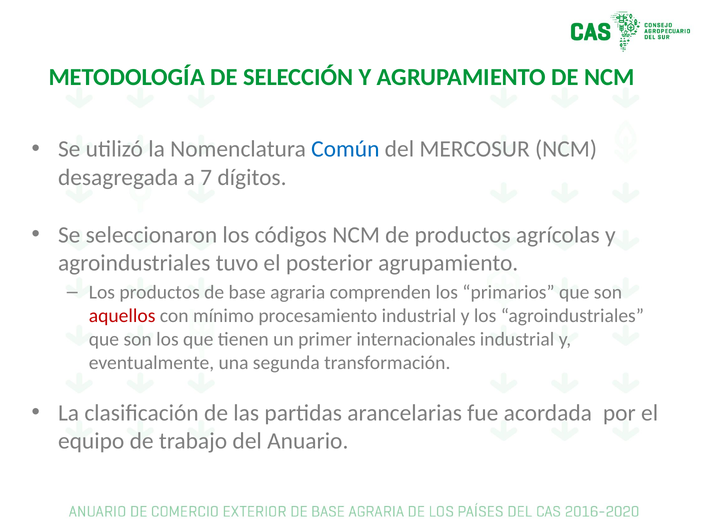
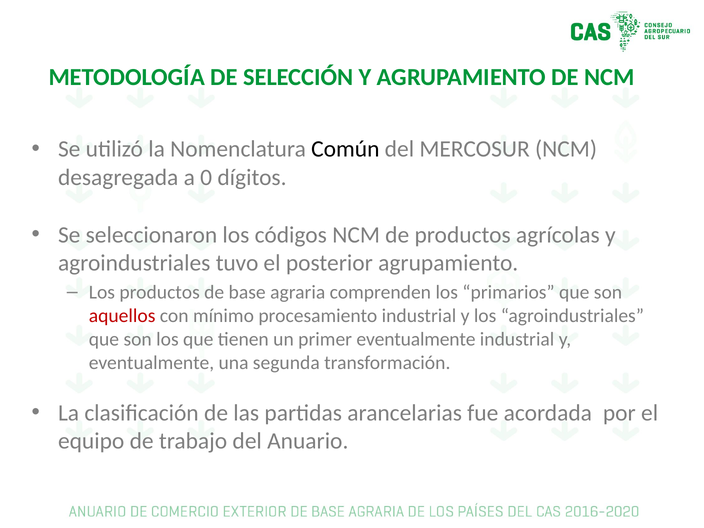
Común colour: blue -> black (345, 149)
7: 7 -> 0 (206, 177)
primer internacionales: internacionales -> eventualmente (416, 339)
